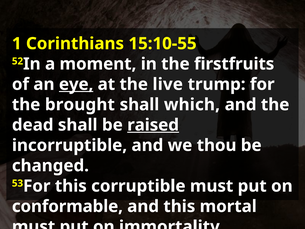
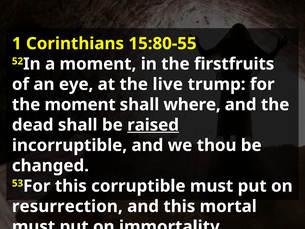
15:10-55: 15:10-55 -> 15:80-55 (162, 44)
eye underline: present -> none (76, 84)
the brought: brought -> moment (80, 105)
which: which -> where (192, 105)
conformable: conformable -> resurrection (67, 206)
